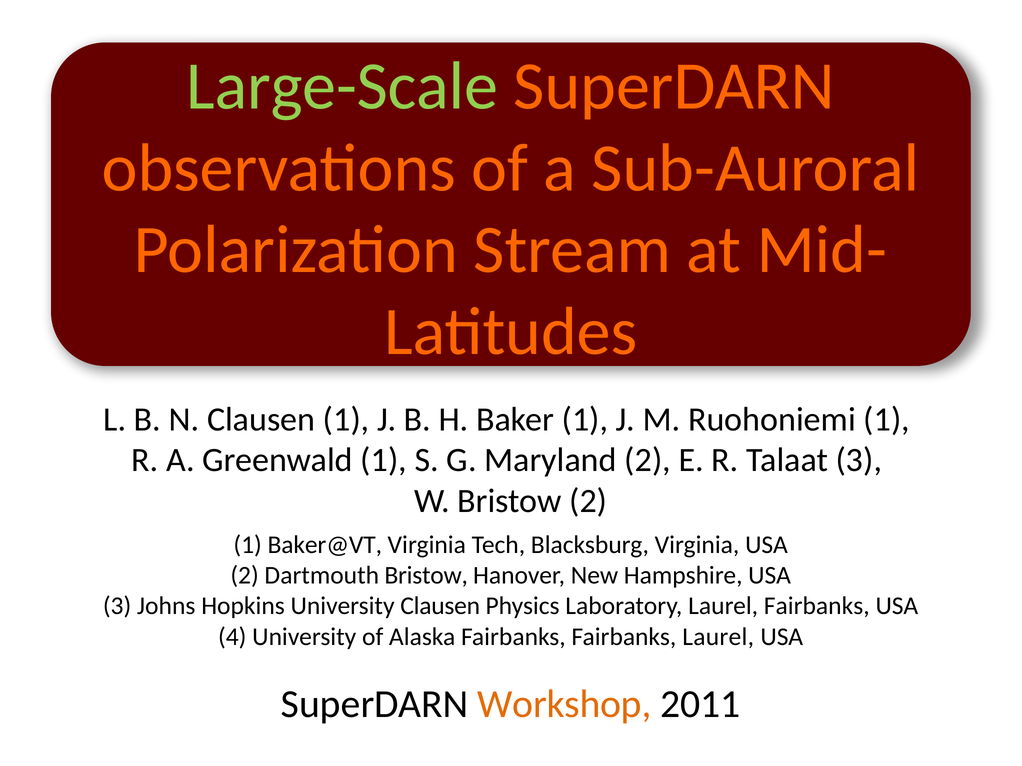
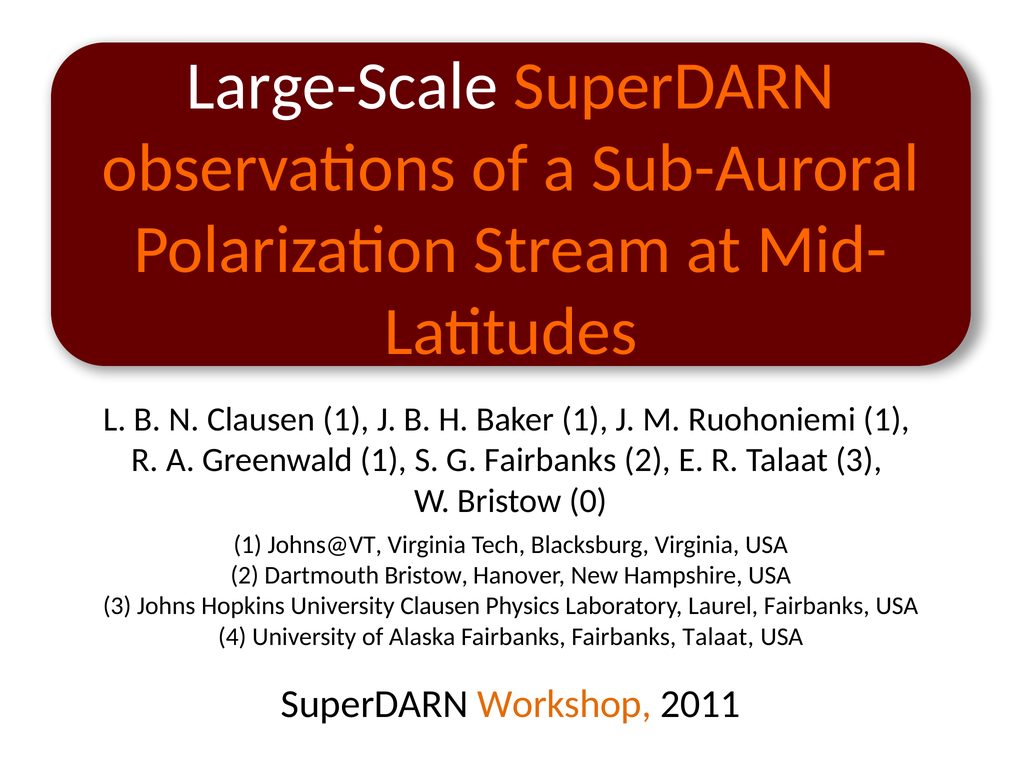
Large-Scale colour: light green -> white (342, 86)
G Maryland: Maryland -> Fairbanks (550, 460)
Bristow 2: 2 -> 0 (588, 501)
Baker@VT: Baker@VT -> Johns@VT (325, 545)
Fairbanks Laurel: Laurel -> Talaat (718, 637)
